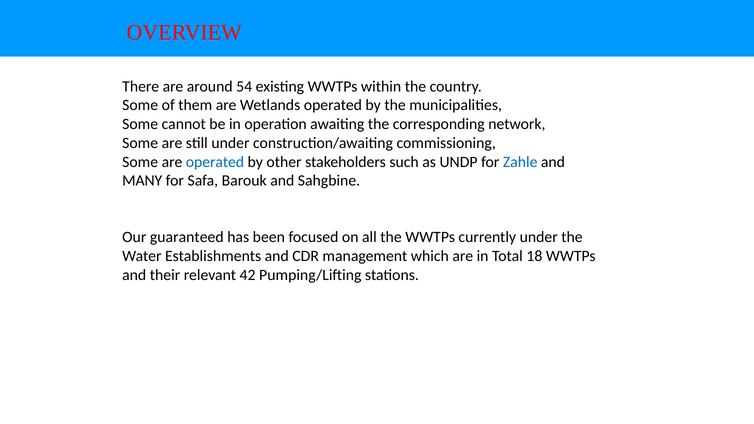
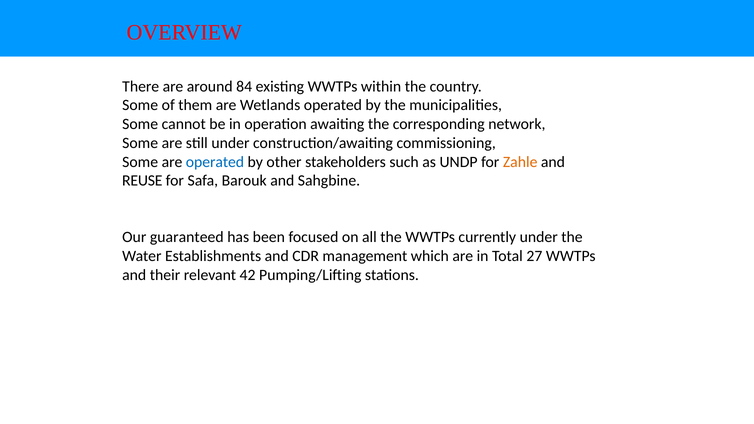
54: 54 -> 84 (244, 86)
Zahle colour: blue -> orange (520, 162)
MANY: MANY -> REUSE (142, 181)
18: 18 -> 27 (534, 256)
